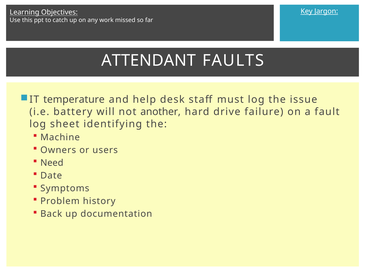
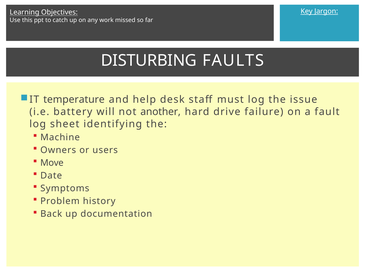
ATTENDANT: ATTENDANT -> DISTURBING (149, 60)
Need: Need -> Move (52, 163)
